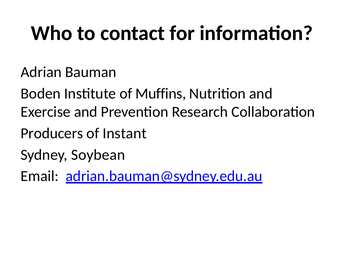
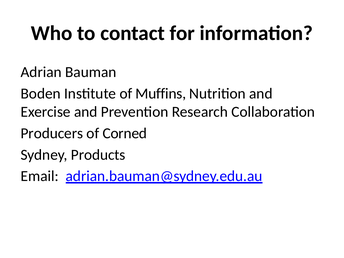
Instant: Instant -> Corned (125, 133)
Soybean: Soybean -> Products (98, 155)
